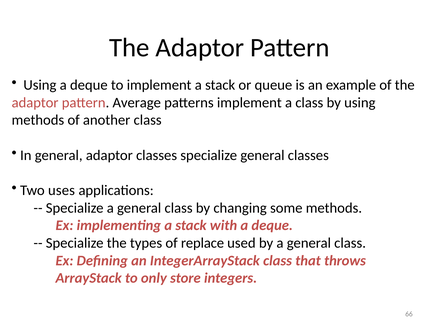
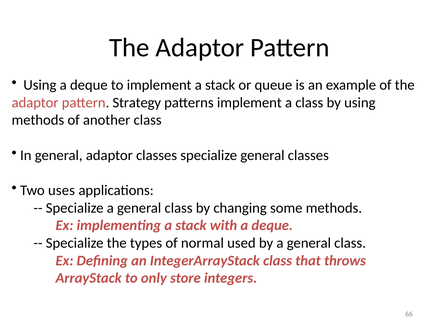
Average: Average -> Strategy (137, 103)
replace: replace -> normal (202, 243)
